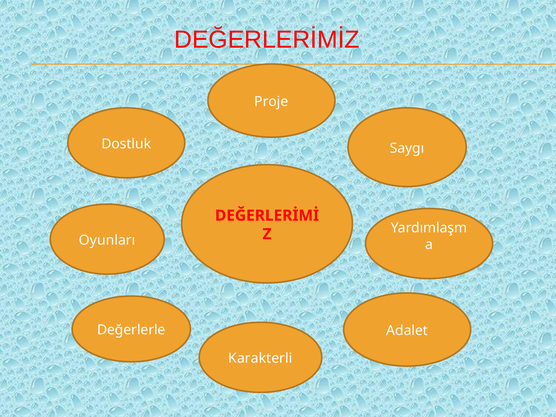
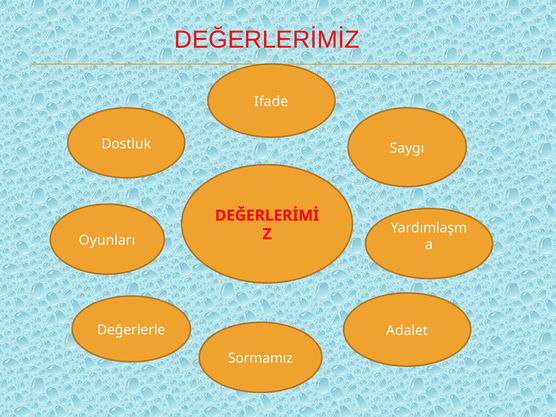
Proje: Proje -> Ifade (271, 102)
Karakterli: Karakterli -> Sormamız (261, 358)
